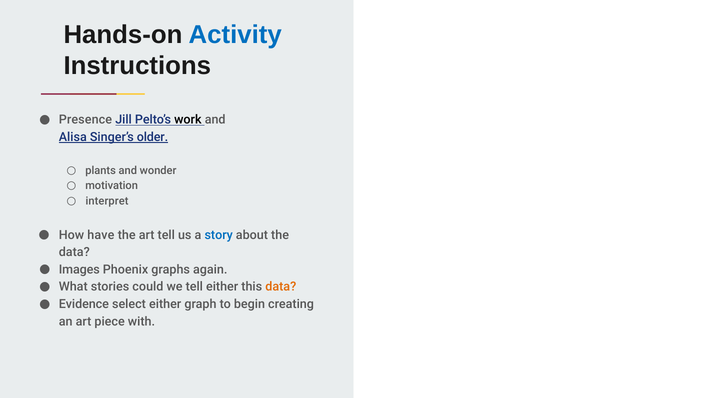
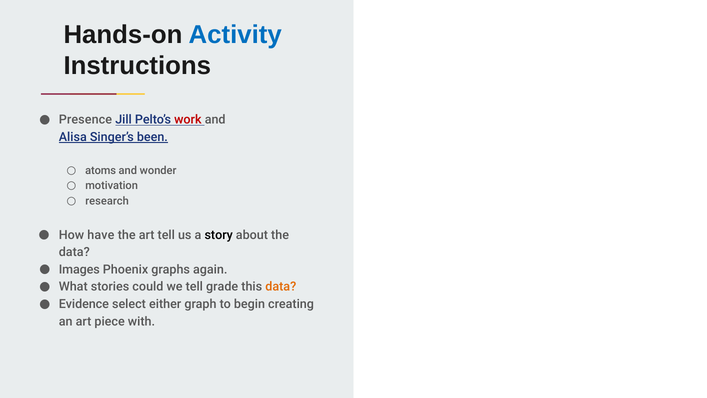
work colour: black -> red (188, 120)
older: older -> been (152, 137)
plants: plants -> atoms (101, 170)
interpret: interpret -> research (107, 201)
story colour: blue -> black (219, 235)
tell either: either -> grade (222, 287)
